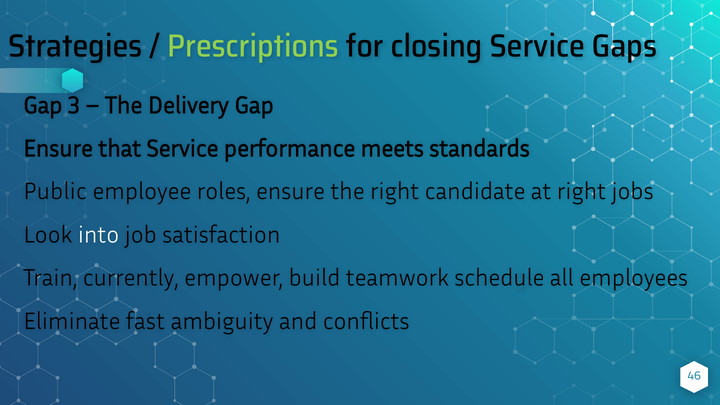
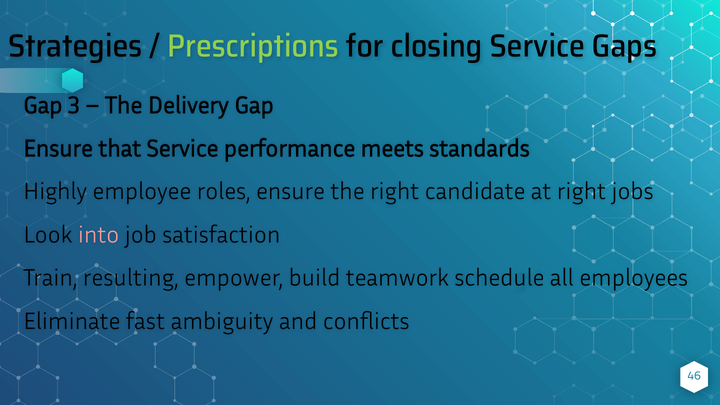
Public: Public -> Highly (55, 192)
into colour: white -> pink (99, 235)
currently: currently -> resulting (131, 278)
